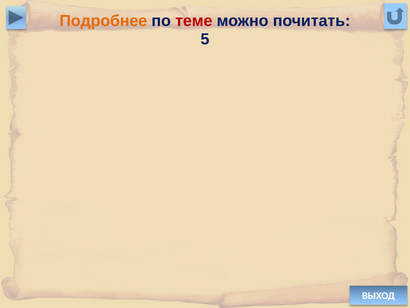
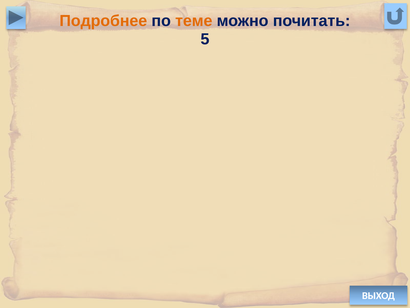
теме colour: red -> orange (194, 21)
